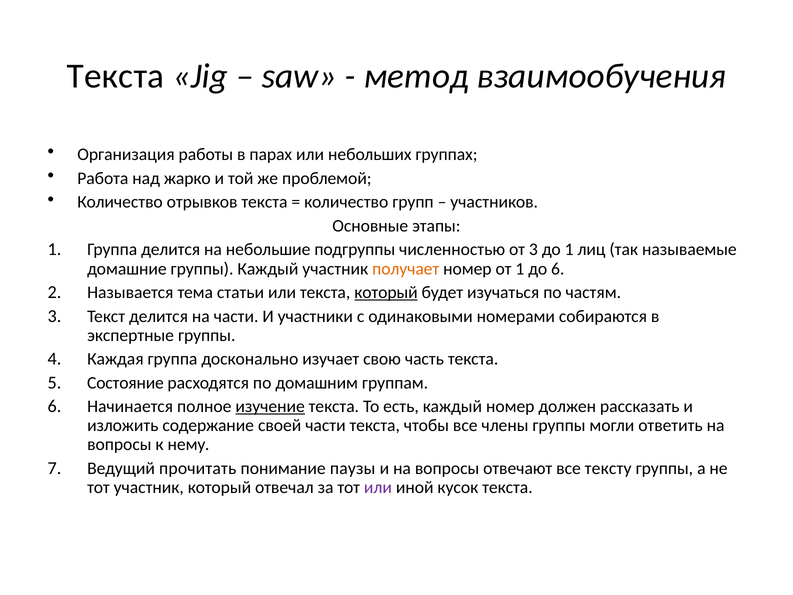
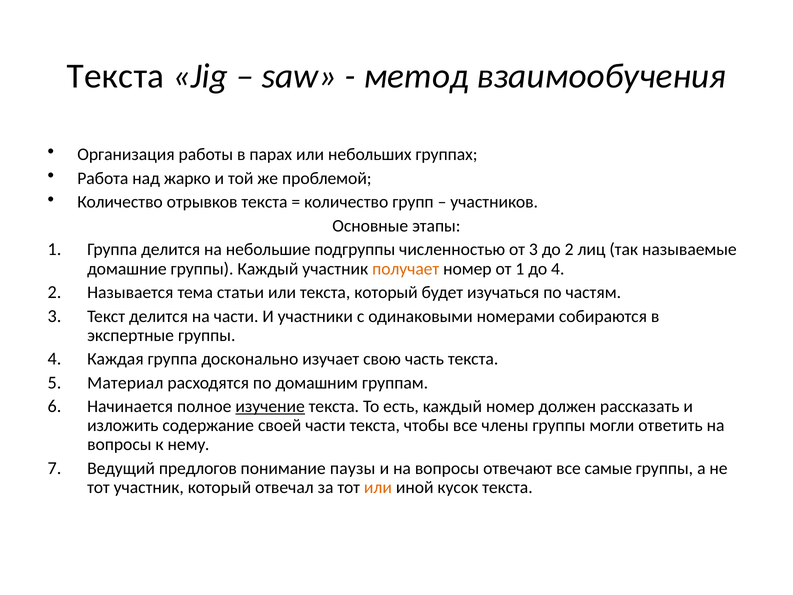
до 1: 1 -> 2 (569, 250)
до 6: 6 -> 4 (558, 269)
который underline: present -> none (386, 292)
Состояние: Состояние -> Материал (125, 383)
прочитать: прочитать -> предлогов (198, 468)
тексту: тексту -> самые (608, 468)
или colour: purple -> orange (378, 487)
